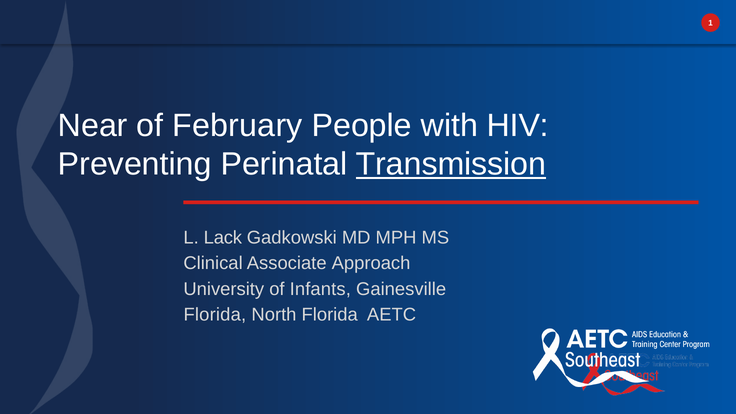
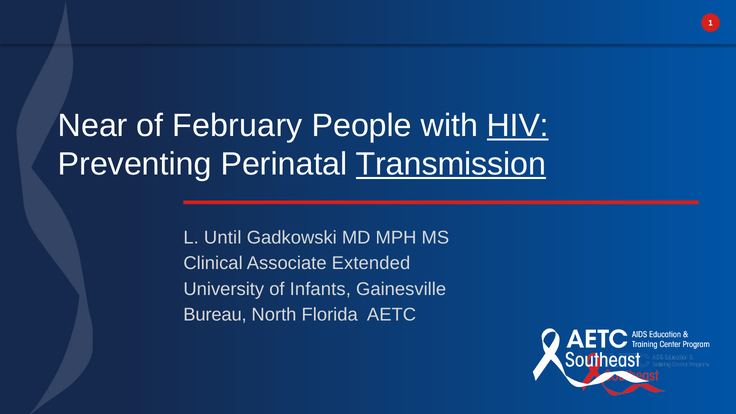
HIV underline: none -> present (518, 126)
Lack: Lack -> Until (223, 238)
Approach: Approach -> Extended (371, 263)
Florida: Florida -> Bureau (215, 315)
